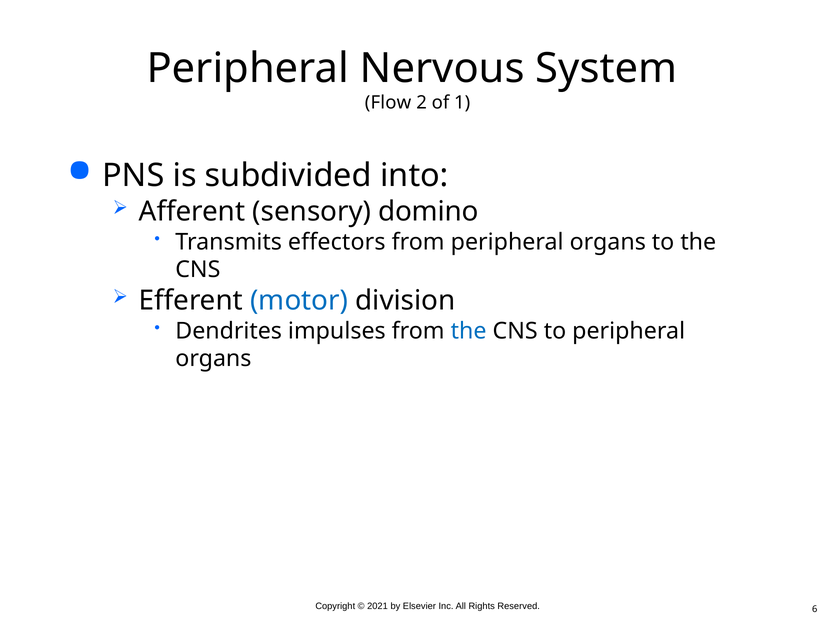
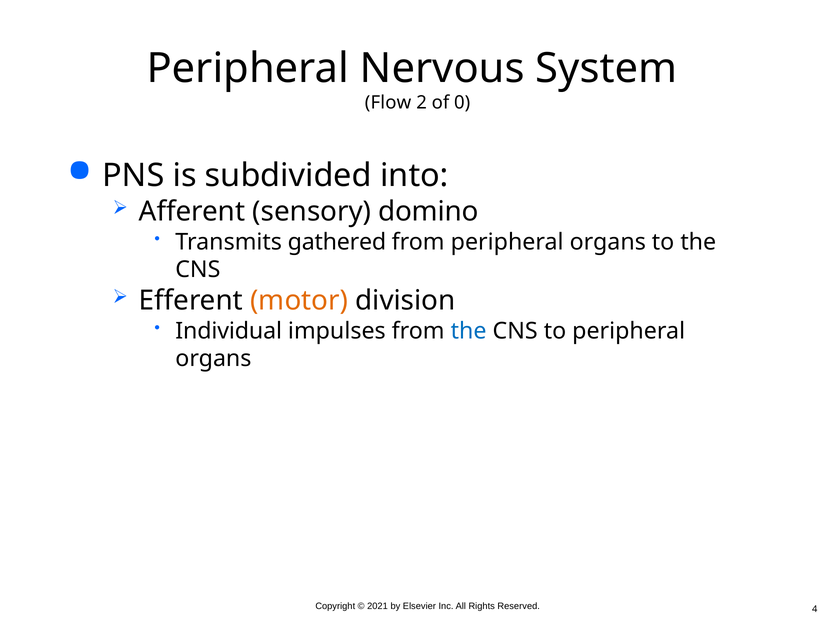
1: 1 -> 0 (462, 103)
effectors: effectors -> gathered (337, 242)
motor colour: blue -> orange (299, 301)
Dendrites: Dendrites -> Individual (229, 331)
6: 6 -> 4 (815, 609)
